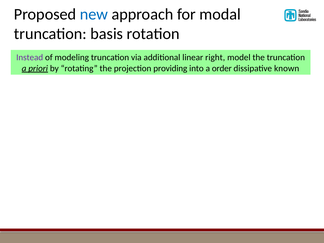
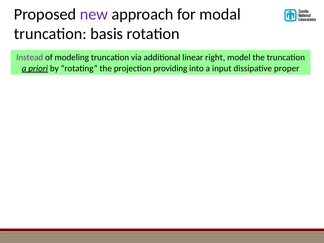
new colour: blue -> purple (94, 14)
order: order -> input (222, 68)
known: known -> proper (287, 68)
